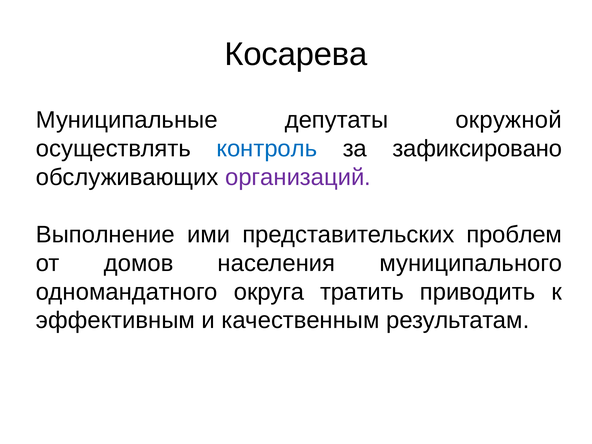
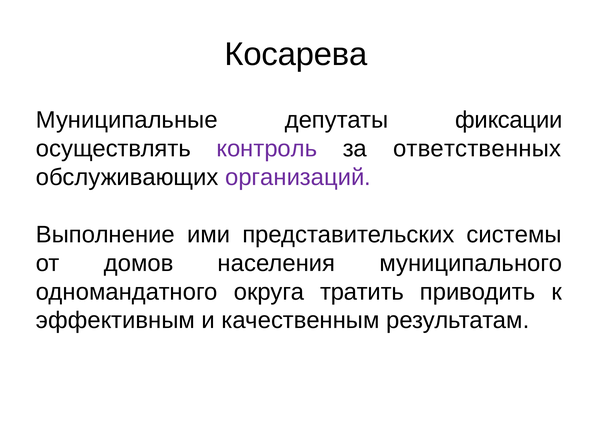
окружной: окружной -> фиксации (509, 120)
контроль colour: blue -> purple (267, 149)
зафиксировано: зафиксировано -> ответственных (477, 149)
проблем: проблем -> системы (514, 234)
